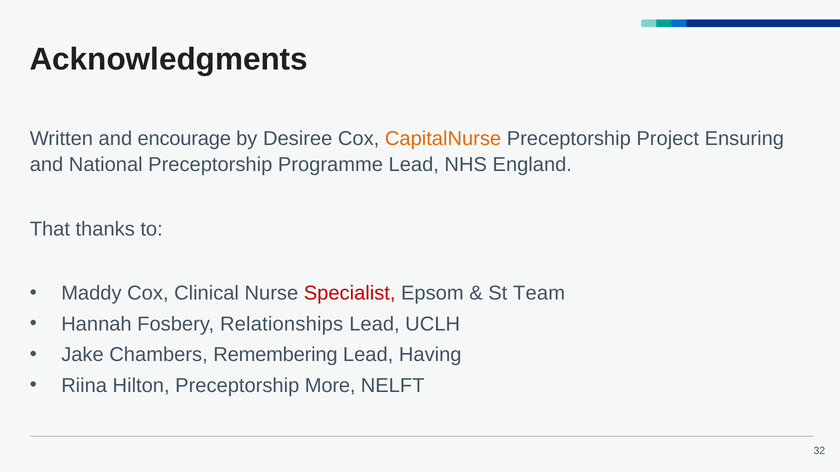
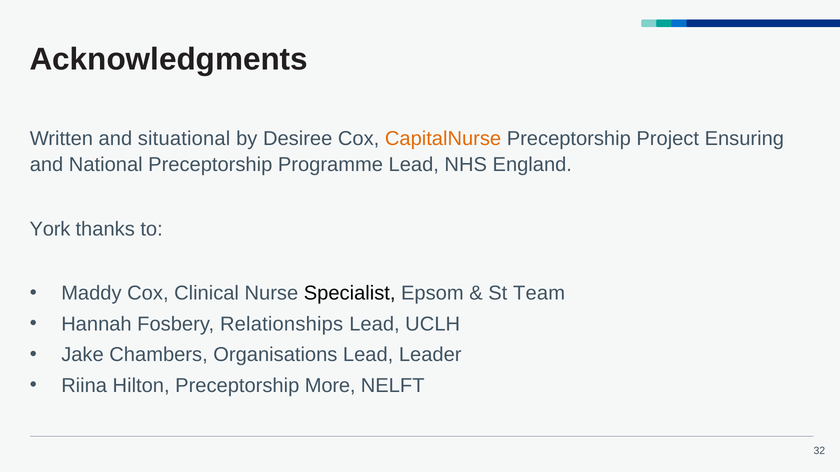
encourage: encourage -> situational (184, 139)
That: That -> York (50, 229)
Specialist colour: red -> black (350, 294)
Remembering: Remembering -> Organisations (275, 355)
Having: Having -> Leader (430, 355)
